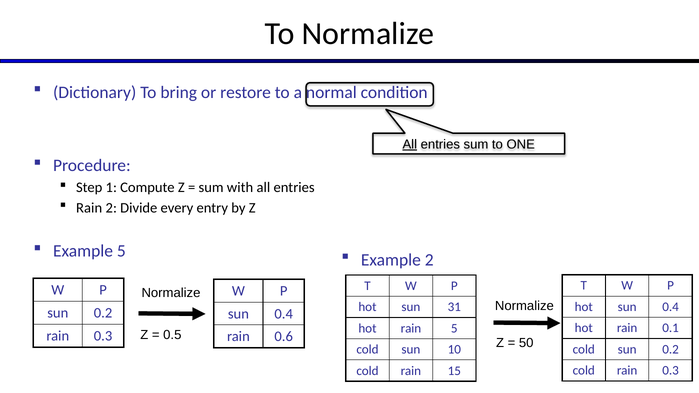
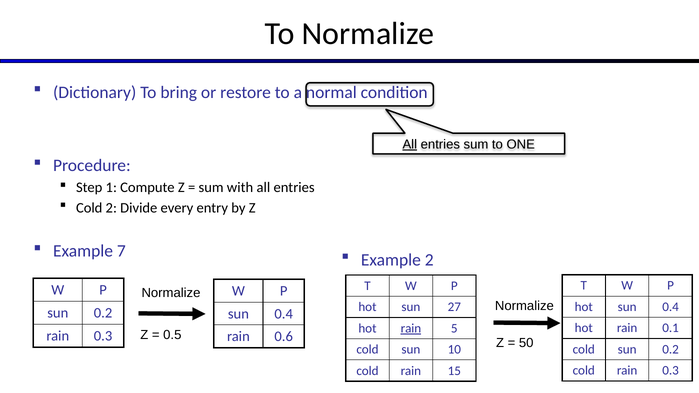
Rain: Rain -> Cold (89, 208)
Example 5: 5 -> 7 (121, 251)
31: 31 -> 27 (454, 307)
rain underline: none -> present (411, 328)
